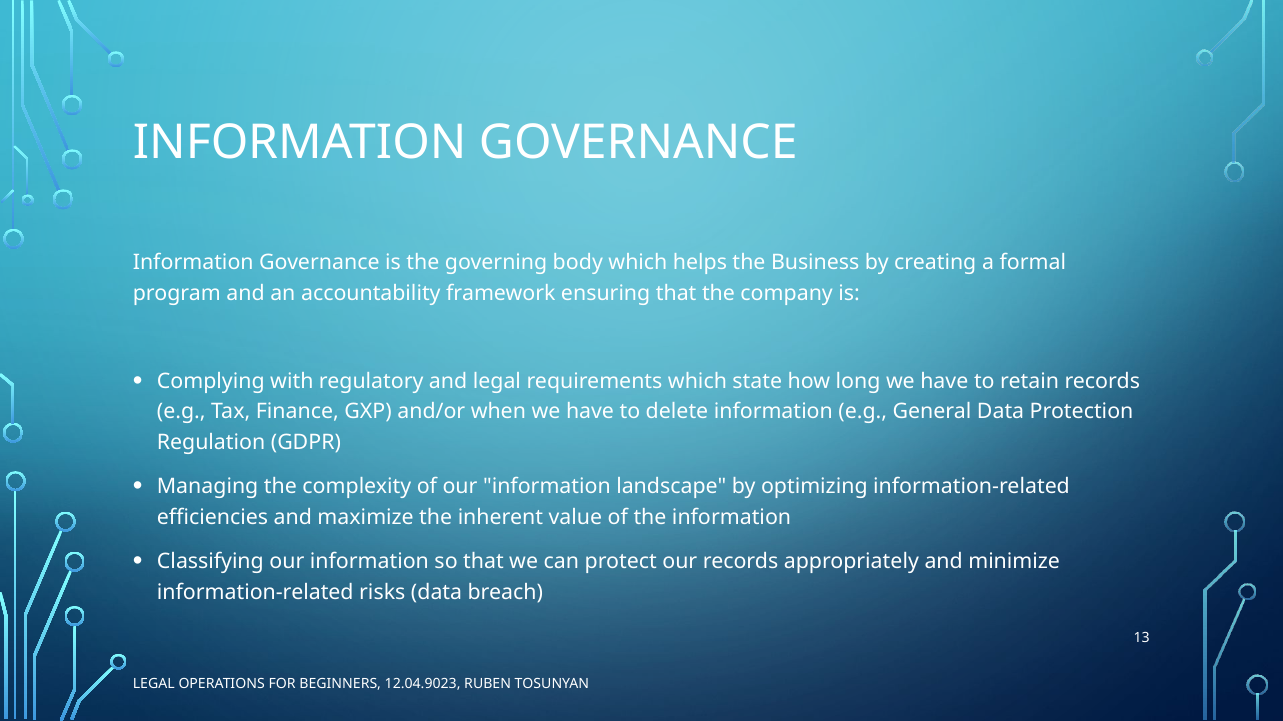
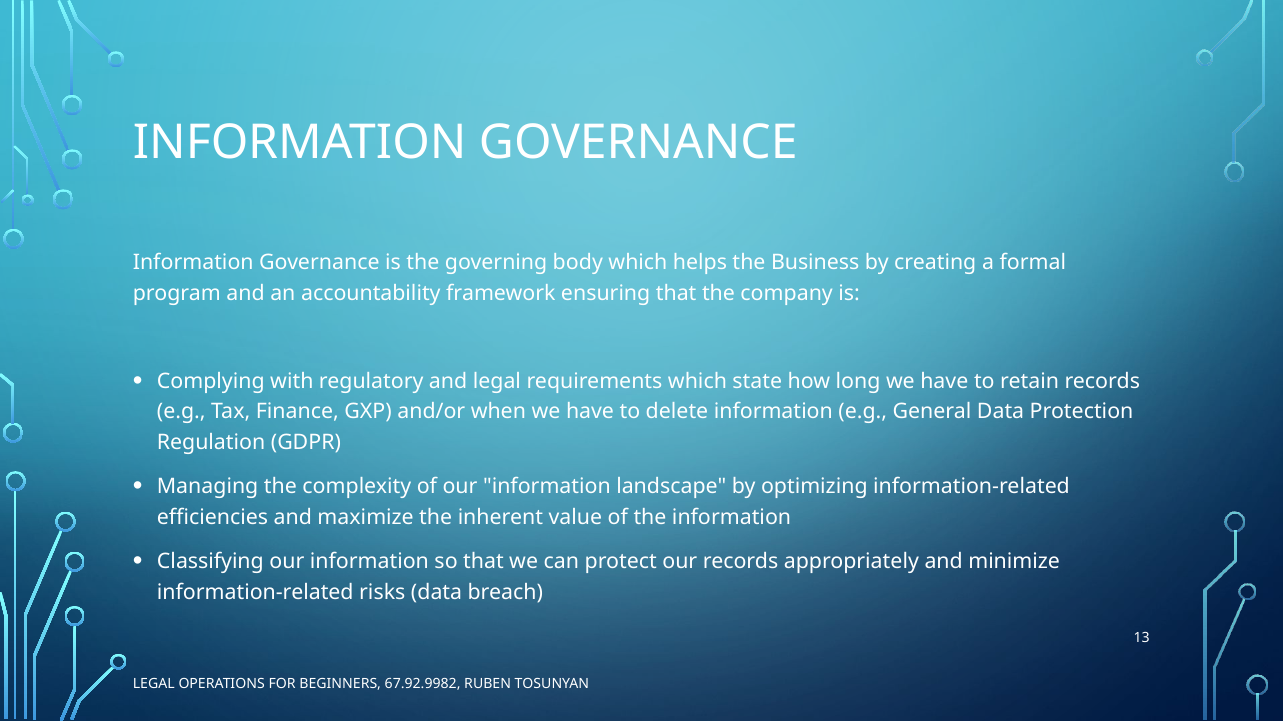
12.04.9023: 12.04.9023 -> 67.92.9982 (423, 684)
